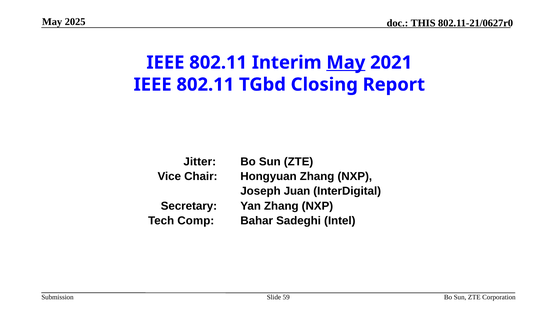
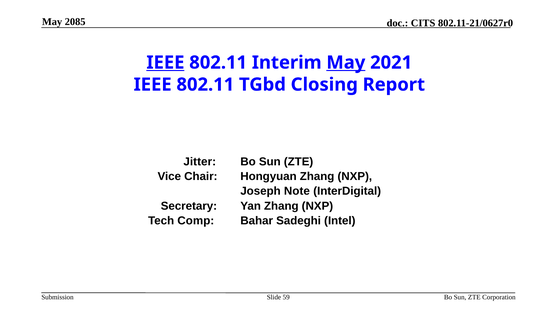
2025: 2025 -> 2085 (75, 22)
THIS: THIS -> CITS (423, 23)
IEEE underline: none -> present (165, 63)
Juan: Juan -> Note (297, 192)
